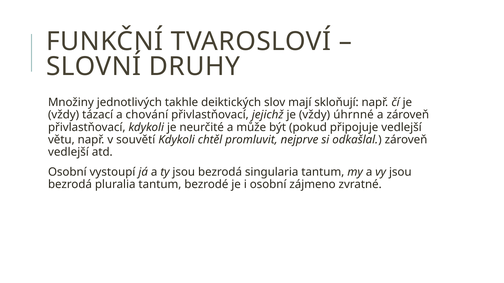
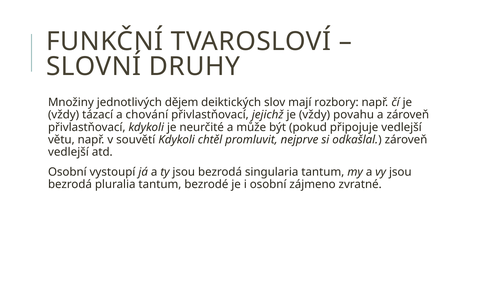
takhle: takhle -> dějem (182, 103)
skloňují: skloňují -> rozbory (336, 103)
úhrnné: úhrnné -> povahu (354, 115)
